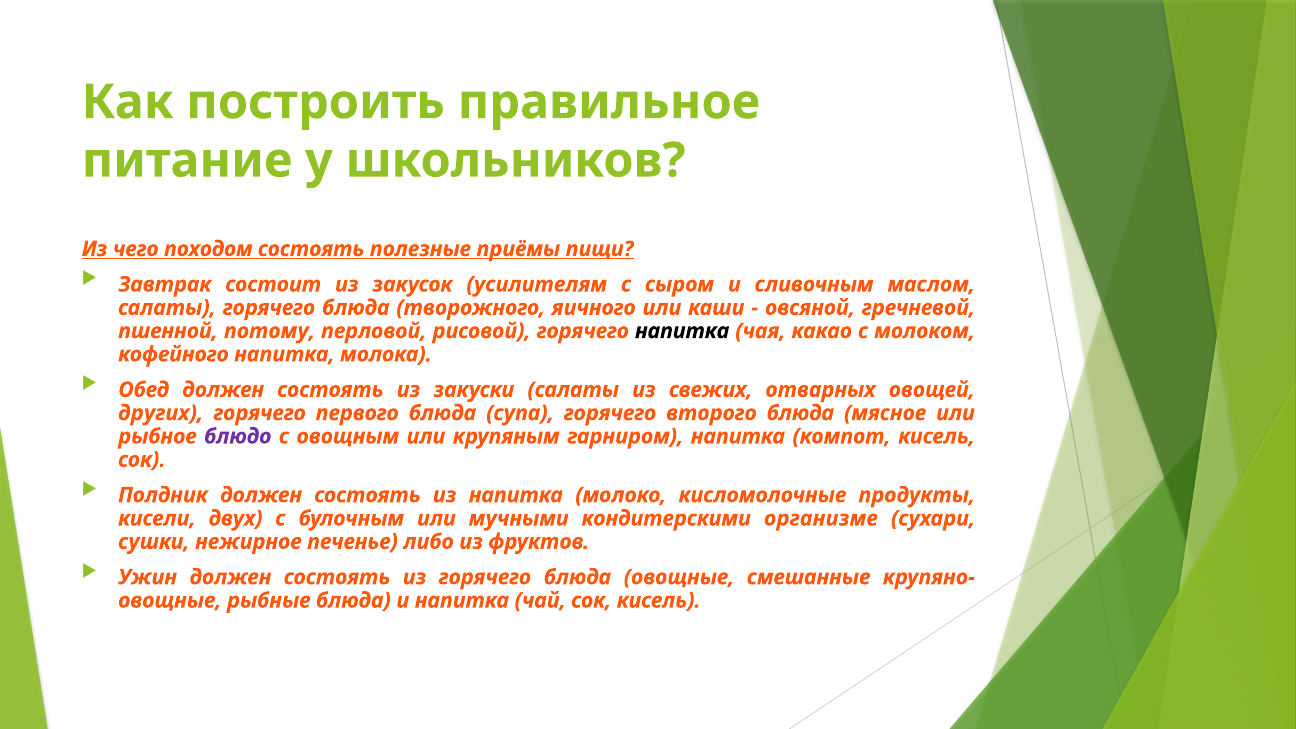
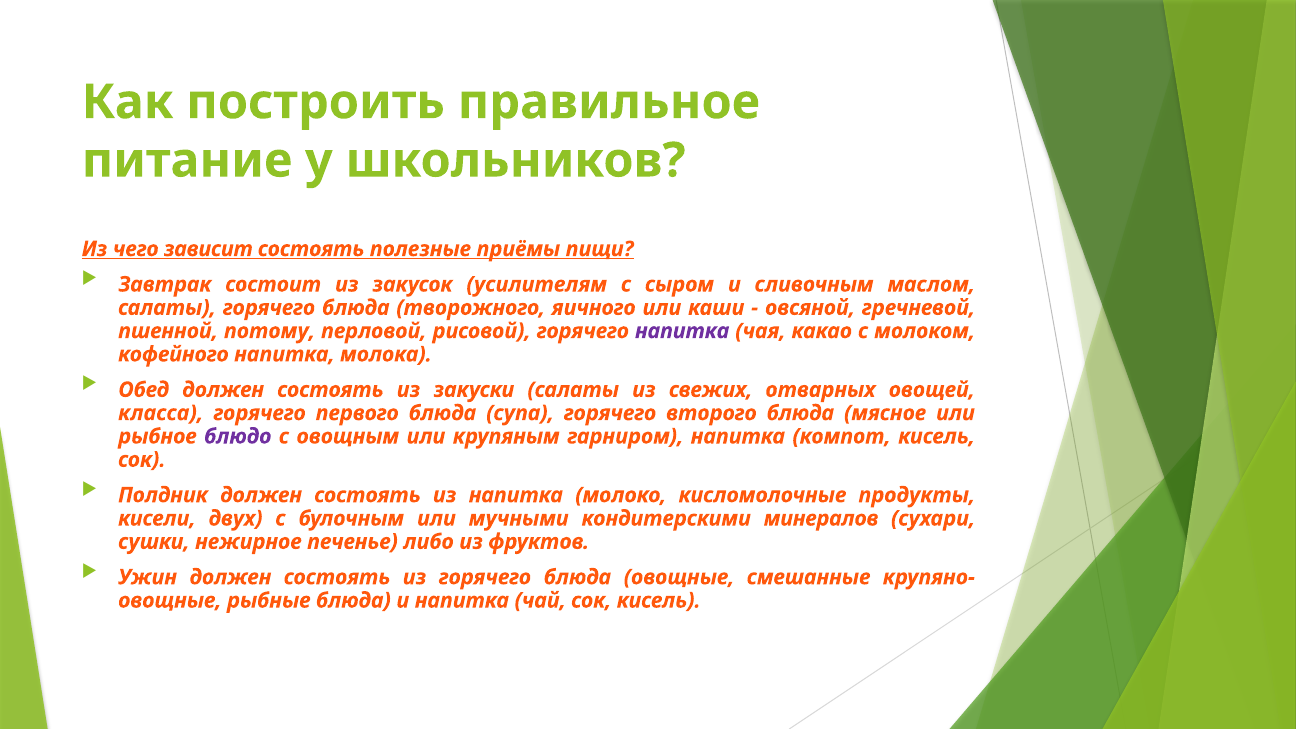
походом: походом -> зависит (208, 249)
напитка colour: black -> purple (682, 331)
других: других -> класса (161, 413)
организме: организме -> минералов (821, 518)
